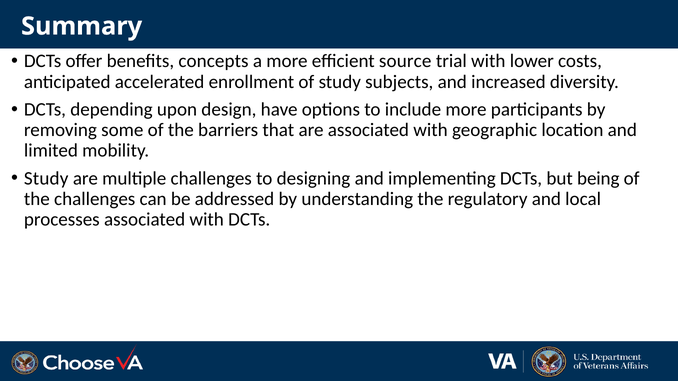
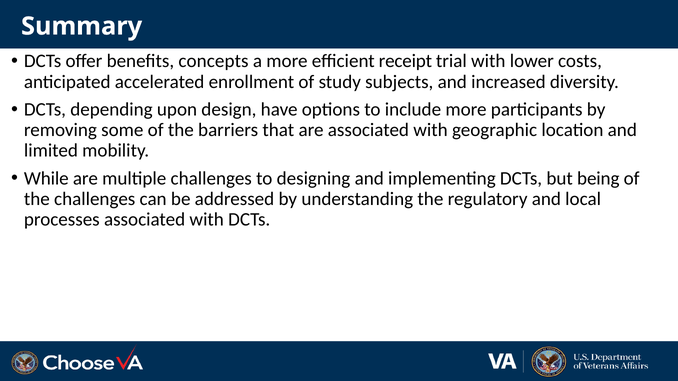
source: source -> receipt (405, 61)
Study: Study -> While (46, 178)
